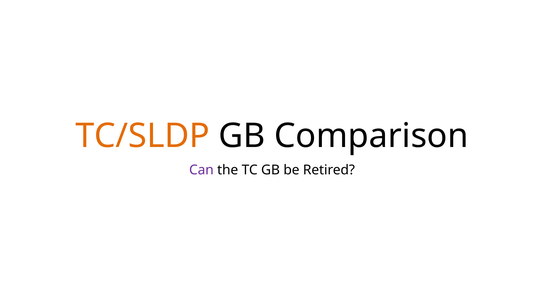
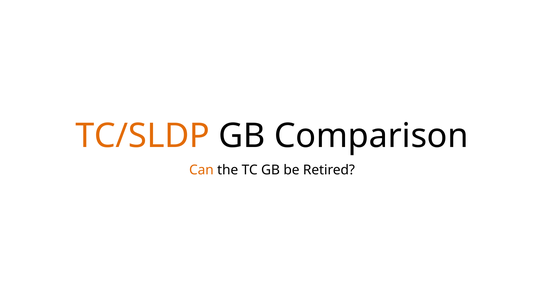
Can colour: purple -> orange (201, 170)
